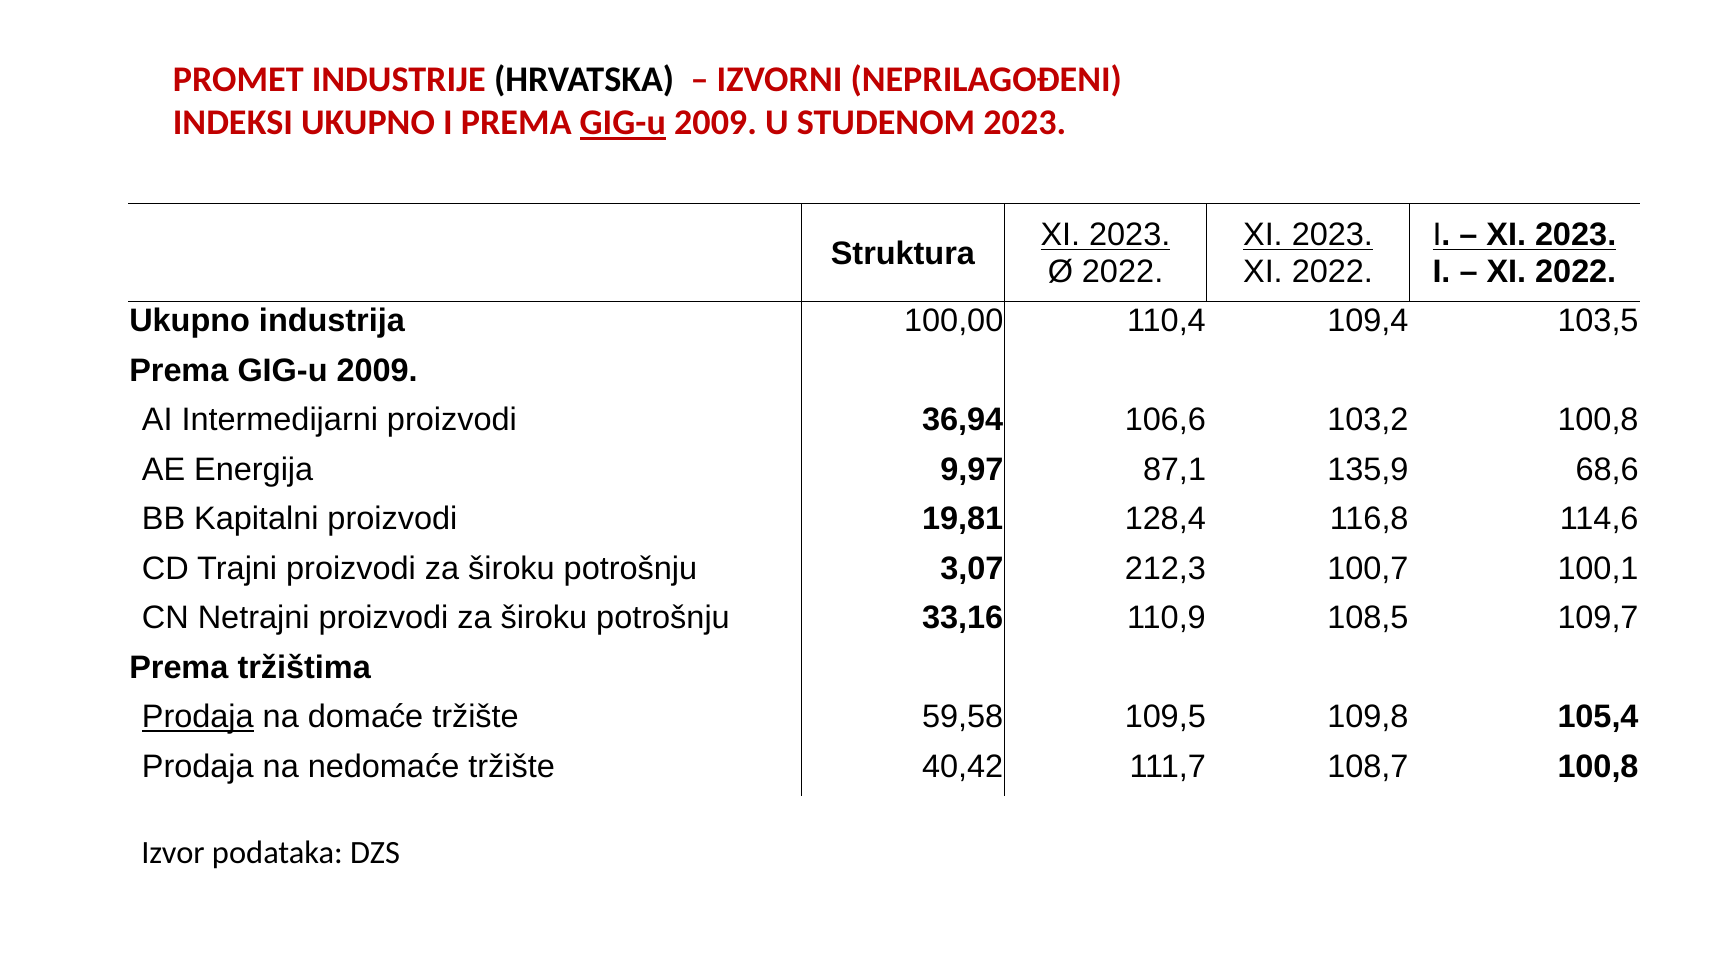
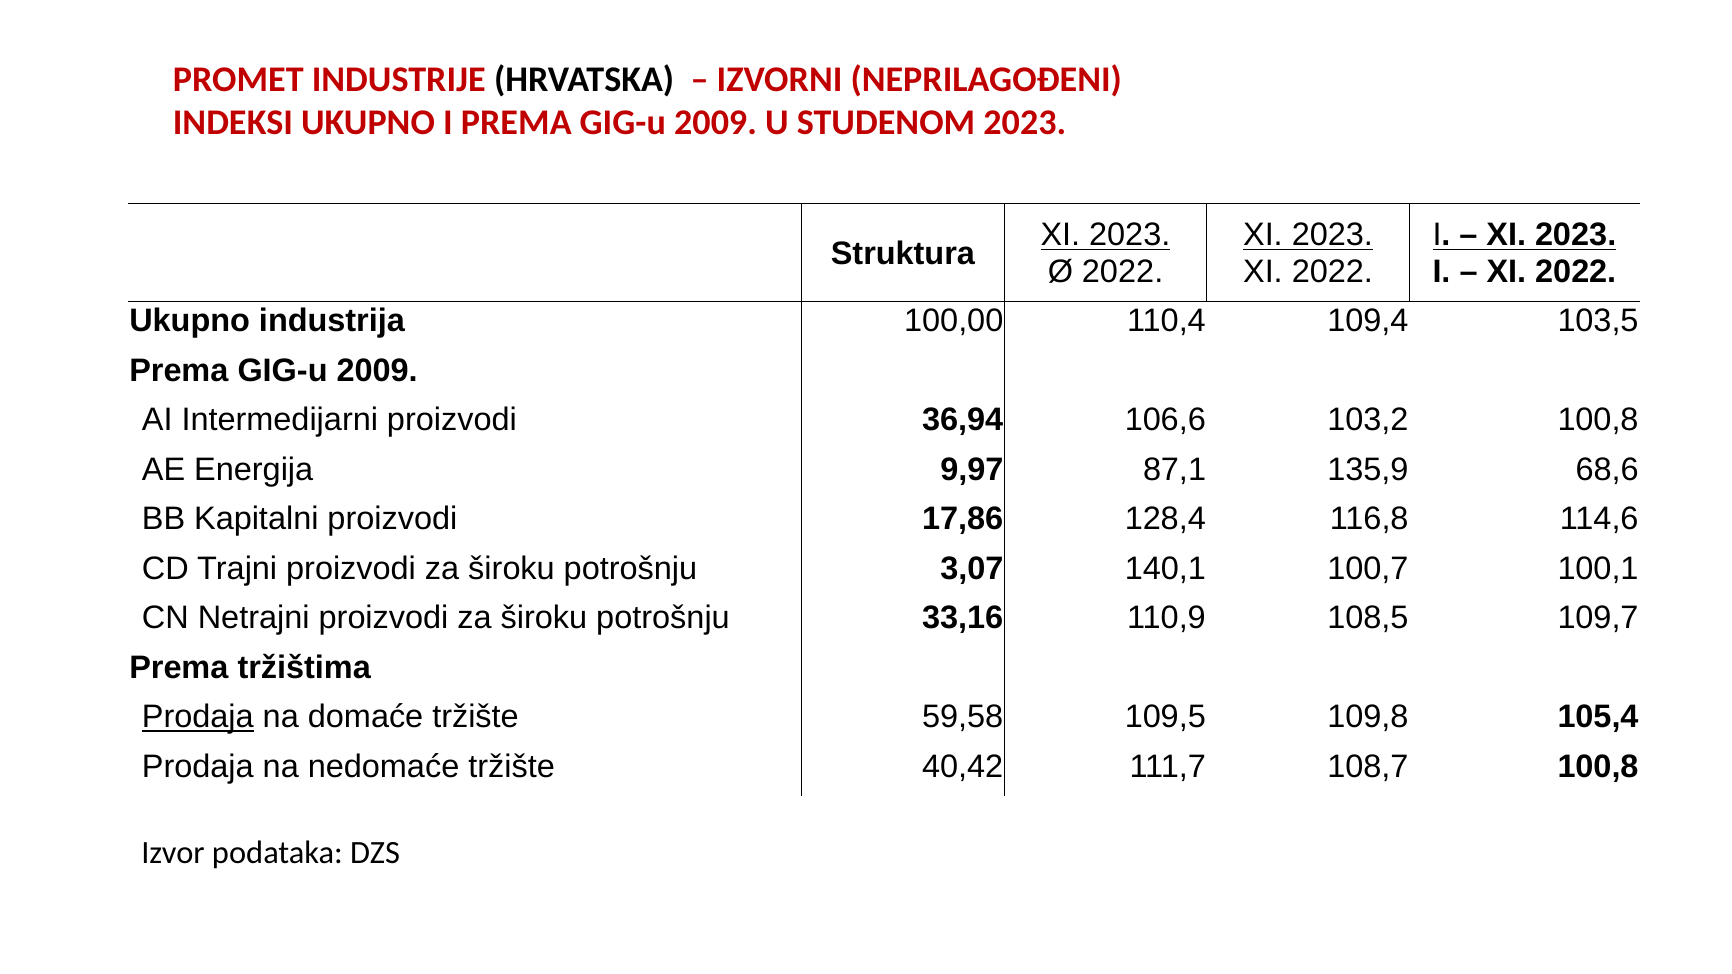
GIG-u underline: present -> none (623, 123)
19,81: 19,81 -> 17,86 (963, 519)
212,3: 212,3 -> 140,1 (1165, 569)
